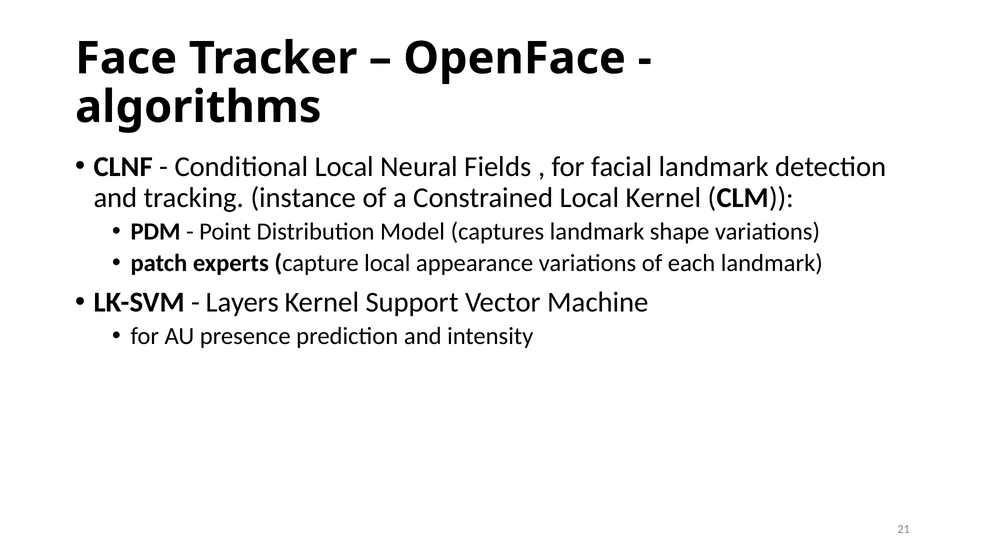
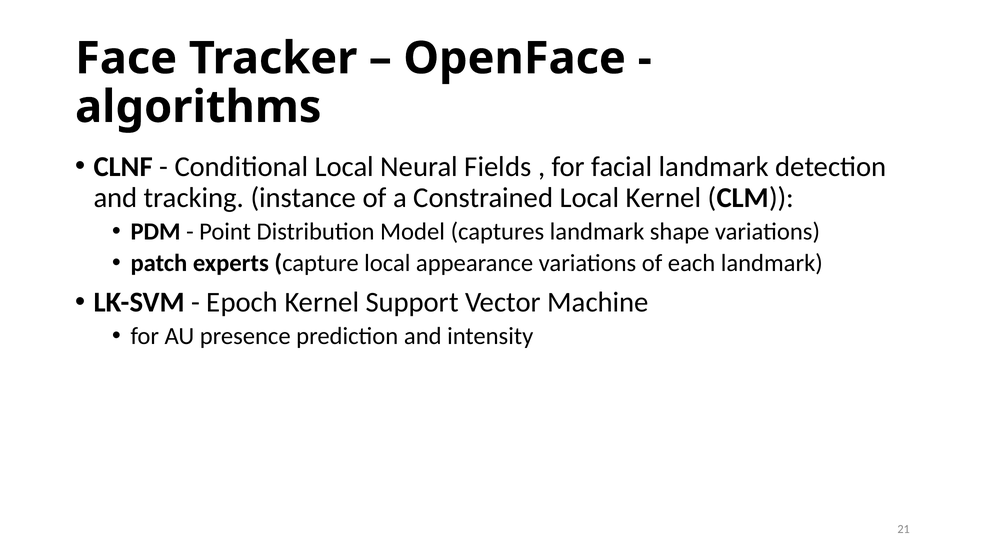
Layers: Layers -> Epoch (242, 302)
